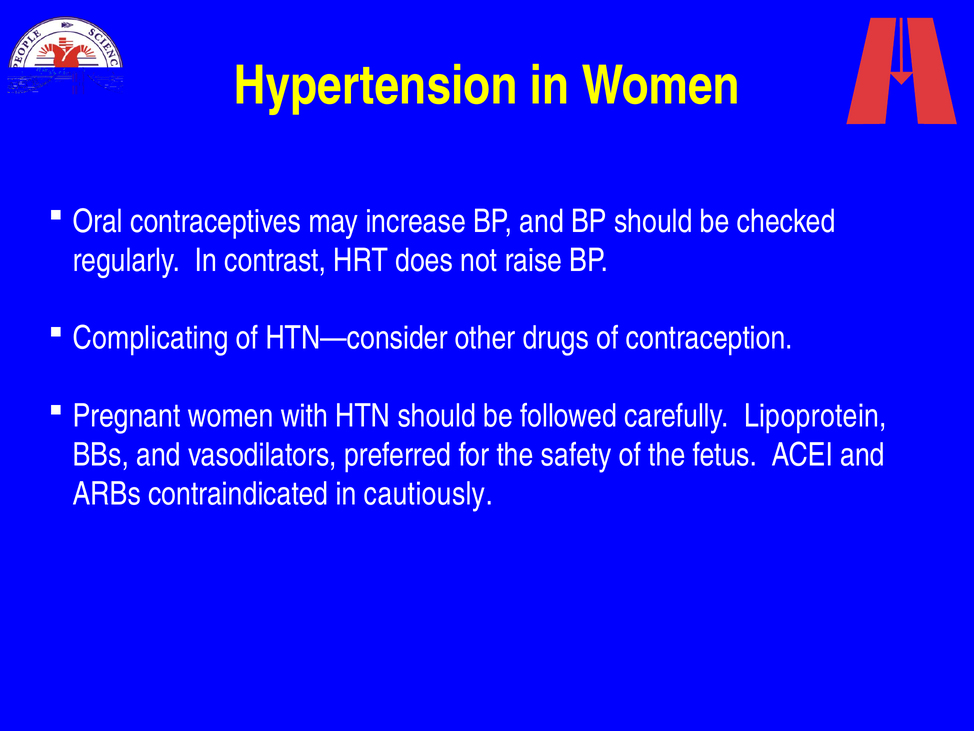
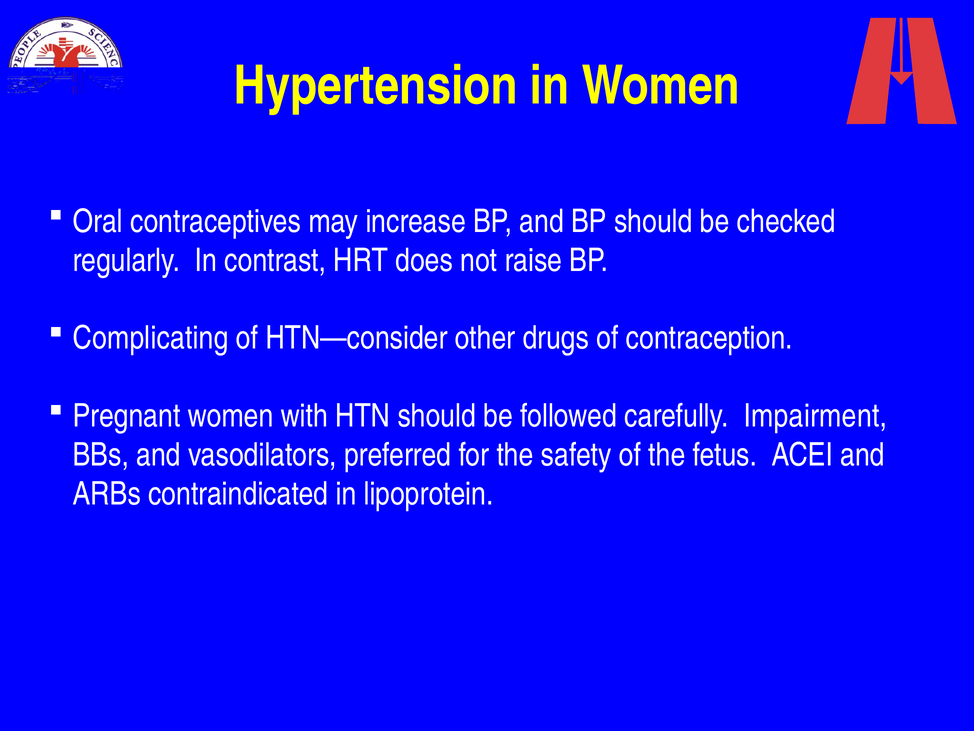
Lipoprotein: Lipoprotein -> Impairment (815, 416)
cautiously: cautiously -> lipoprotein (429, 494)
